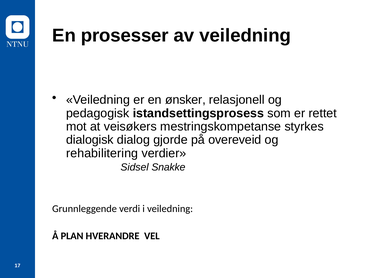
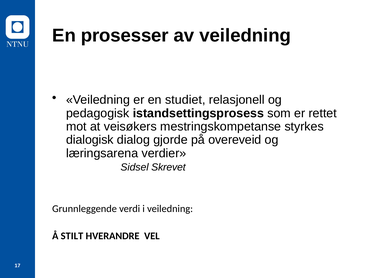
ønsker: ønsker -> studiet (185, 100)
rehabilitering: rehabilitering -> læringsarena (102, 153)
Snakke: Snakke -> Skrevet (168, 167)
PLAN: PLAN -> STILT (72, 236)
